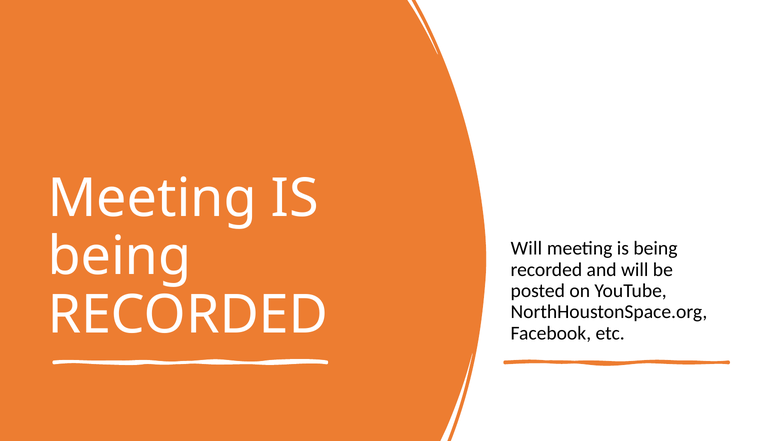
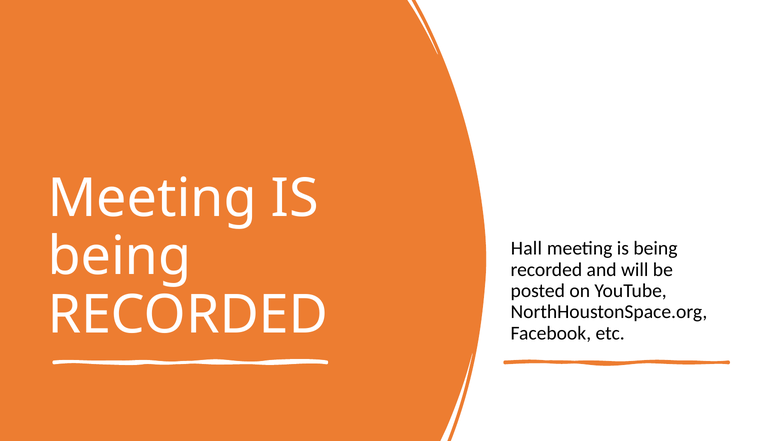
Will: Will -> Hall (526, 248)
